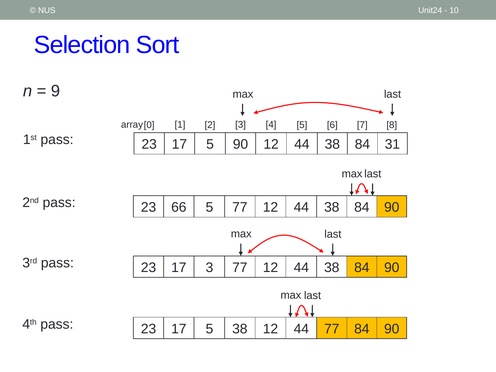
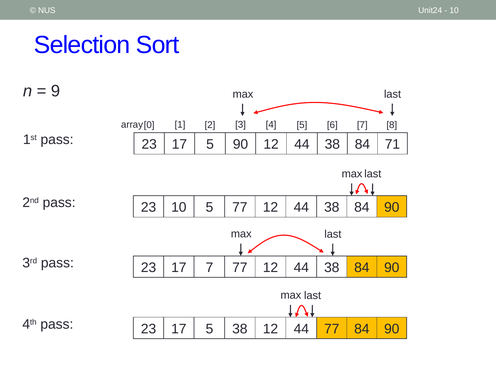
31: 31 -> 71 (392, 144)
23 66: 66 -> 10 (179, 207)
17 3: 3 -> 7 (209, 268)
